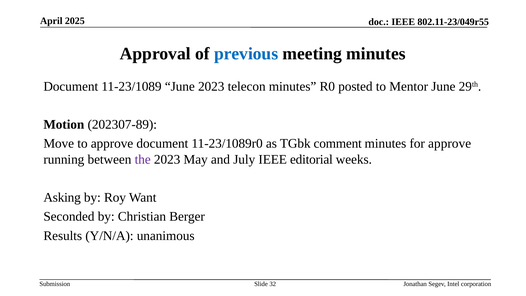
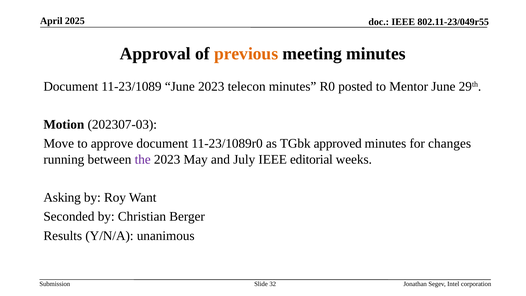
previous colour: blue -> orange (246, 54)
202307-89: 202307-89 -> 202307-03 (122, 124)
comment: comment -> approved (338, 144)
for approve: approve -> changes (450, 144)
